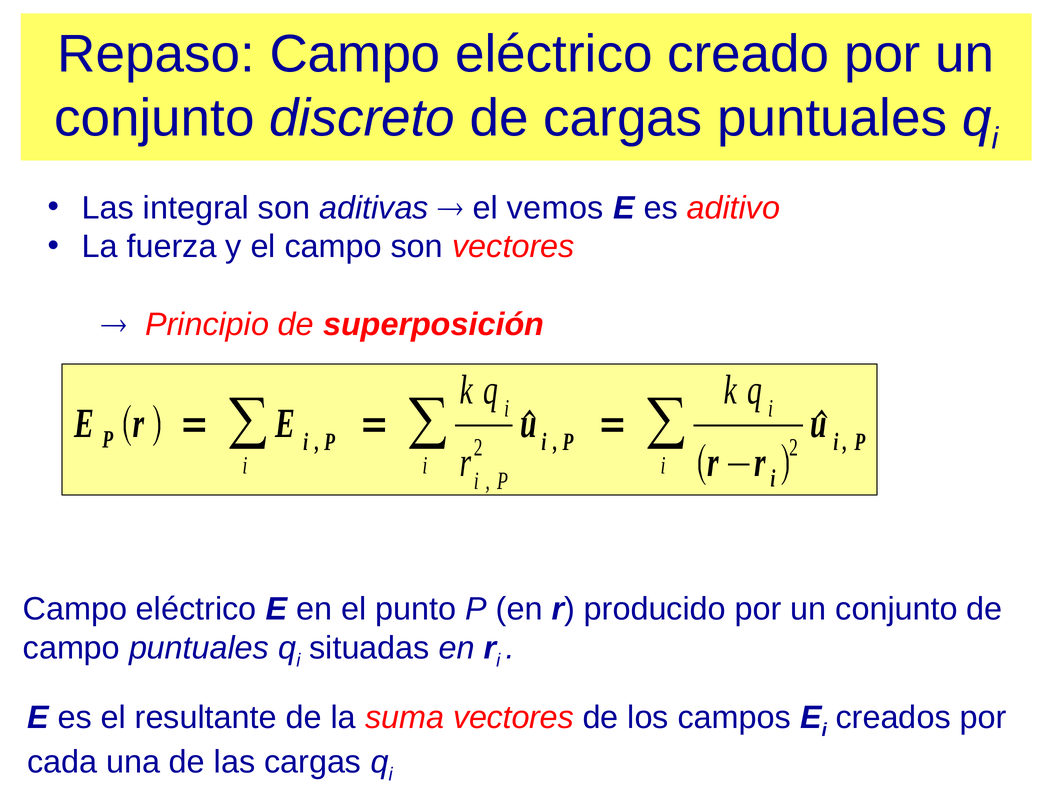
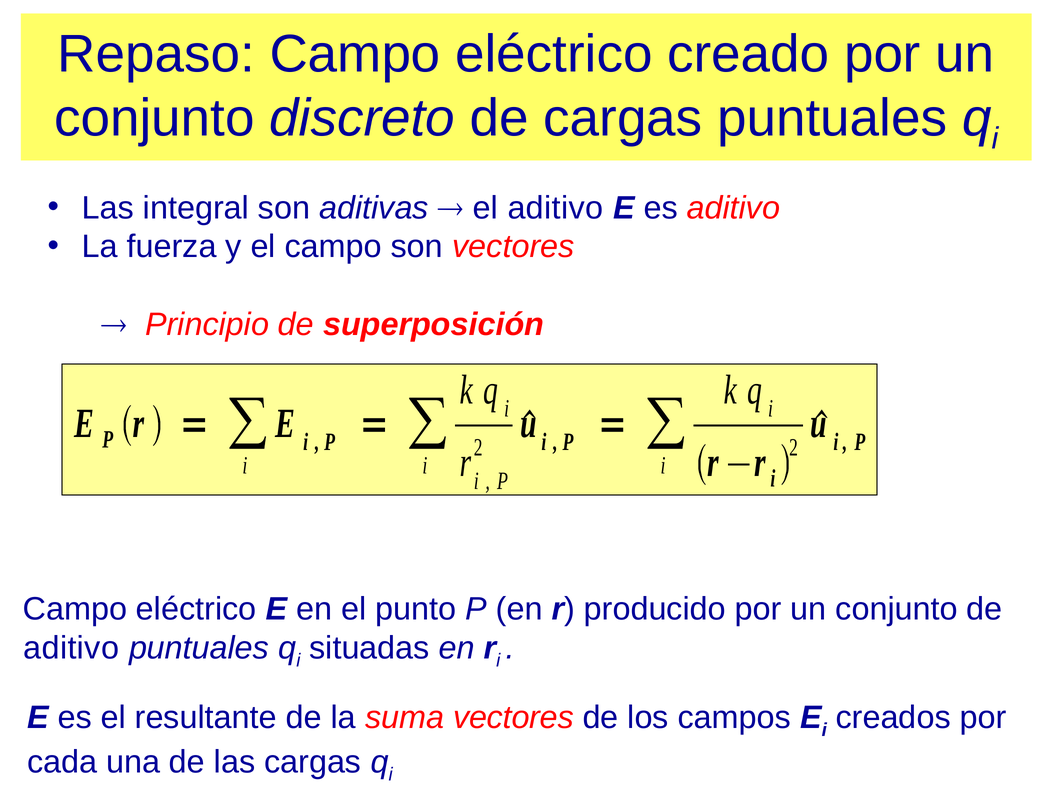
el vemos: vemos -> aditivo (555, 208)
campo: campo -> aditivo (71, 648)
